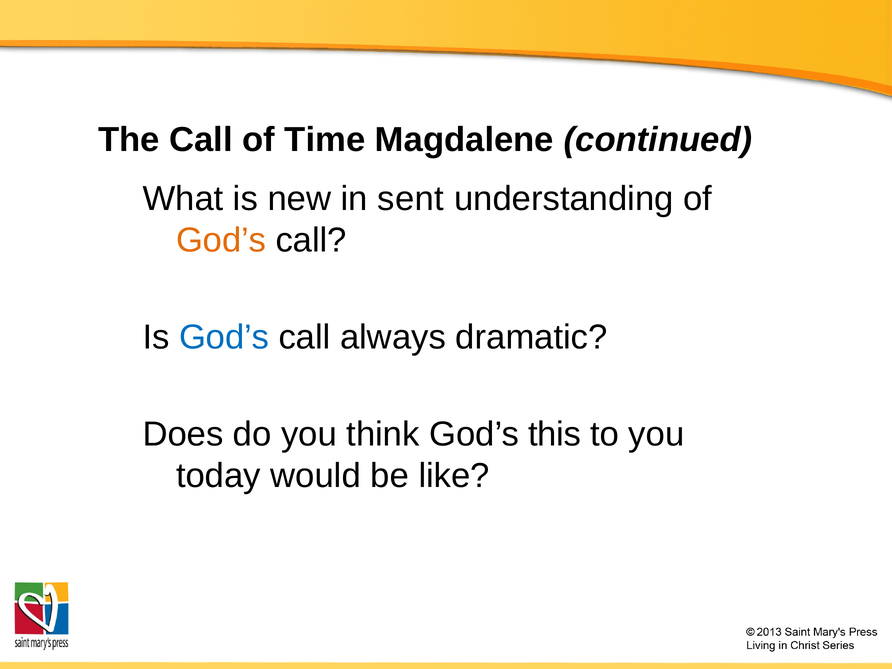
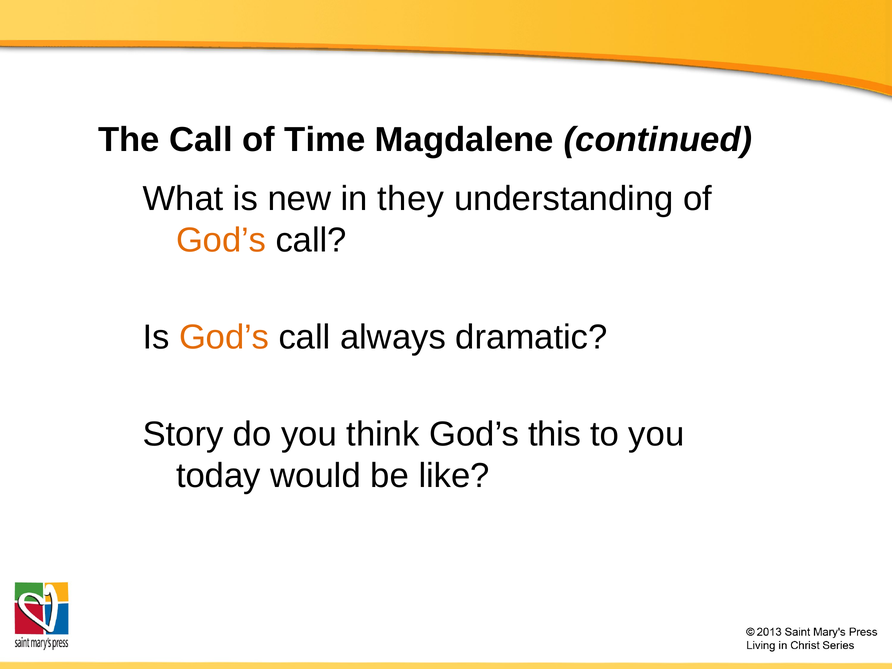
sent: sent -> they (411, 199)
God’s colour: blue -> orange (224, 337)
Does: Does -> Story (183, 434)
